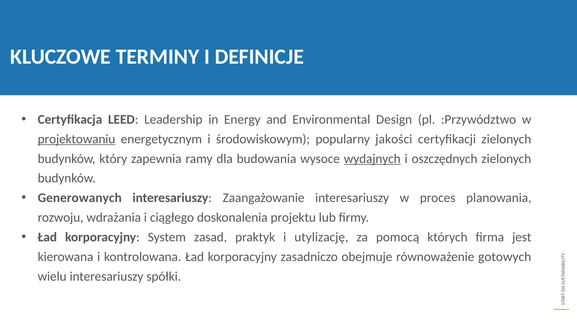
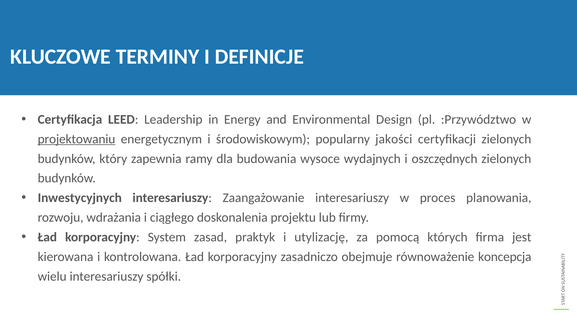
wydajnych underline: present -> none (372, 159)
Generowanych: Generowanych -> Inwestycyjnych (80, 198)
gotowych: gotowych -> koncepcja (505, 257)
